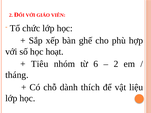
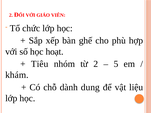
từ 6: 6 -> 2 (96, 64)
2: 2 -> 5 (116, 64)
tháng: tháng -> khám (17, 75)
thích: thích -> dung (90, 87)
